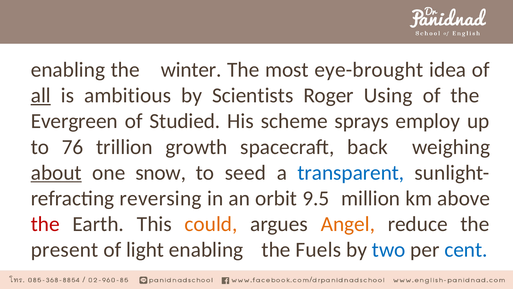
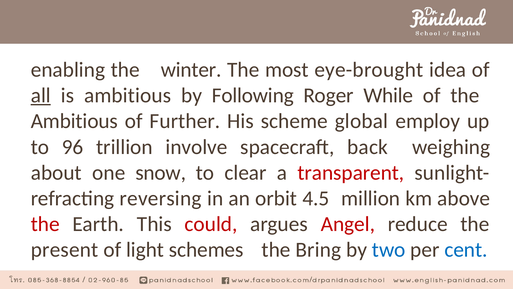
Scientists: Scientists -> Following (253, 95)
Using: Using -> While (388, 95)
Evergreen: Evergreen -> Ambitious (74, 121)
Studied: Studied -> Further (185, 121)
sprays: sprays -> global (361, 121)
76: 76 -> 96 (73, 147)
growth: growth -> involve (197, 147)
about underline: present -> none (56, 172)
seed: seed -> clear (246, 172)
transparent colour: blue -> red (351, 172)
9.5: 9.5 -> 4.5 (316, 198)
could colour: orange -> red (211, 224)
Angel colour: orange -> red (348, 224)
light enabling: enabling -> schemes (206, 249)
Fuels: Fuels -> Bring (318, 249)
